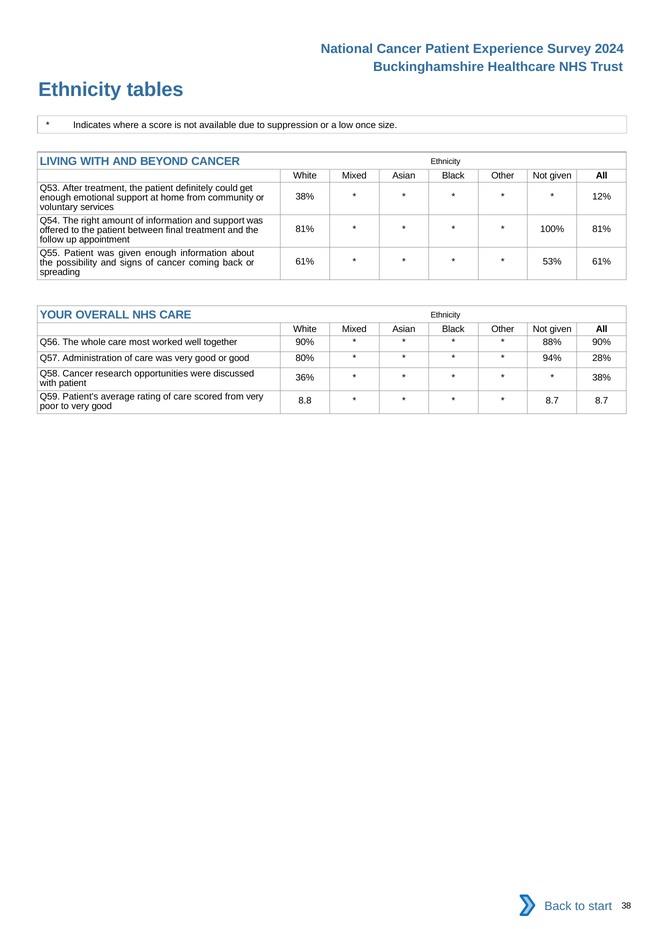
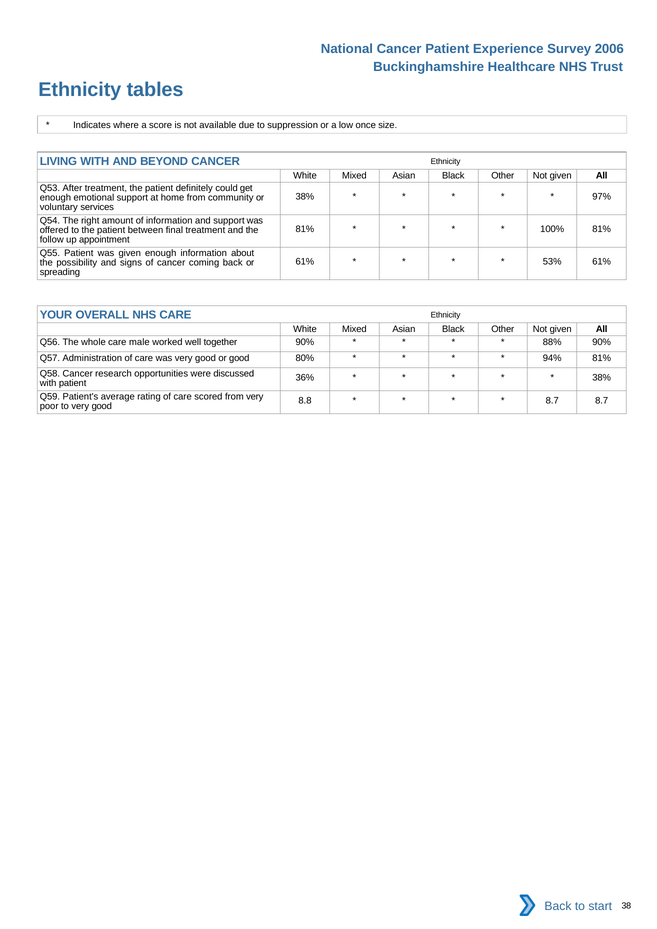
2024: 2024 -> 2006 (609, 49)
12%: 12% -> 97% (602, 197)
most: most -> male (139, 342)
94% 28%: 28% -> 81% (602, 358)
